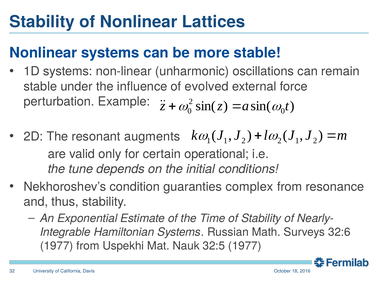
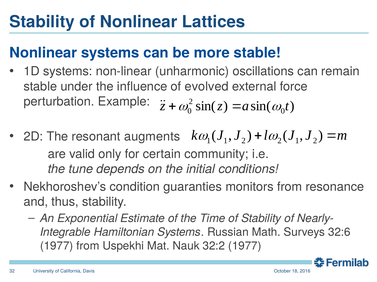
operational: operational -> community (217, 154)
complex: complex -> monitors (250, 187)
32:5: 32:5 -> 32:2 (214, 247)
